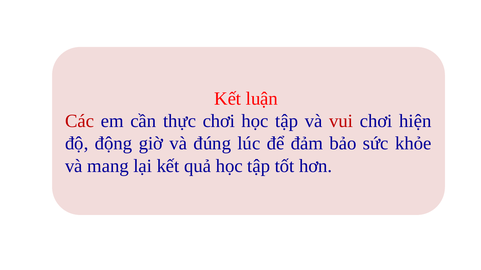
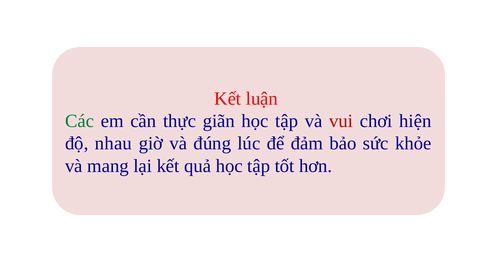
Các colour: red -> green (80, 121)
thực chơi: chơi -> giãn (219, 121)
động: động -> nhau (113, 144)
